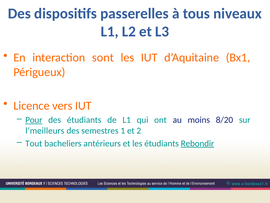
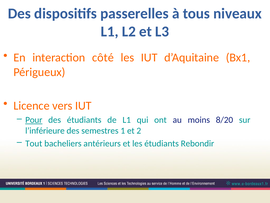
sont: sont -> côté (103, 57)
l’meilleurs: l’meilleurs -> l’inférieure (45, 130)
Rebondir underline: present -> none (197, 143)
